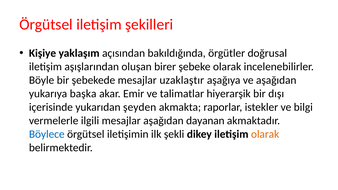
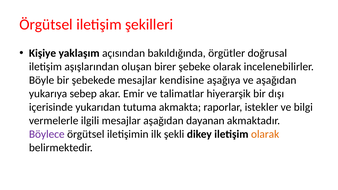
uzaklaştır: uzaklaştır -> kendisine (182, 80)
başka: başka -> sebep (83, 94)
şeyden: şeyden -> tutuma (140, 107)
Böylece colour: blue -> purple (47, 134)
